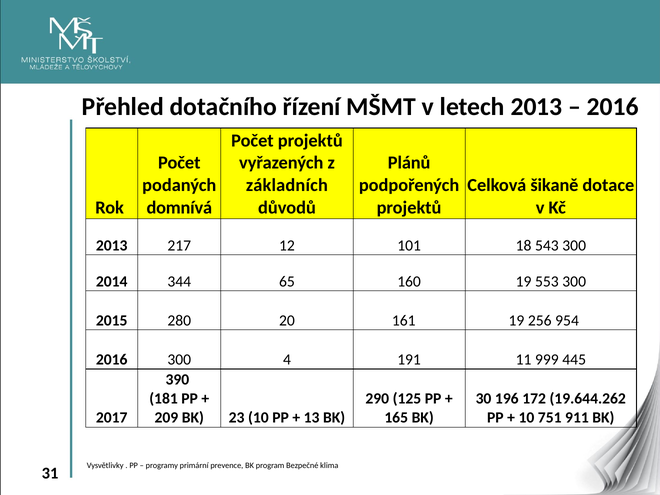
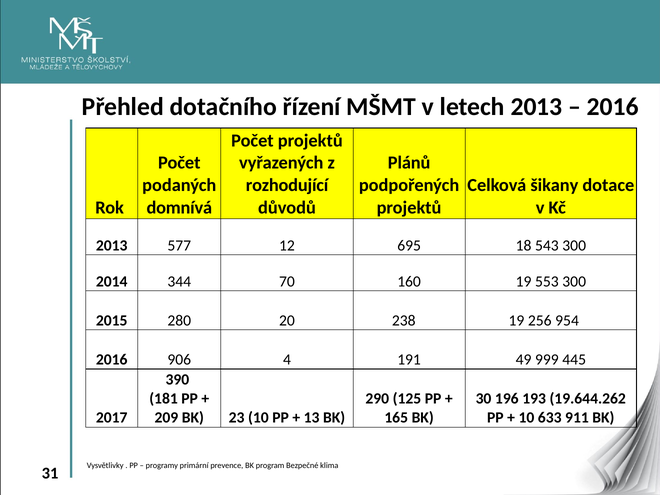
základních: základních -> rozhodující (287, 185)
šikaně: šikaně -> šikany (554, 185)
217: 217 -> 577 (179, 245)
101: 101 -> 695 (409, 245)
65: 65 -> 70 (287, 281)
161: 161 -> 238 (404, 320)
2016 300: 300 -> 906 (179, 360)
11: 11 -> 49 (524, 360)
172: 172 -> 193 (534, 399)
751: 751 -> 633 (550, 418)
